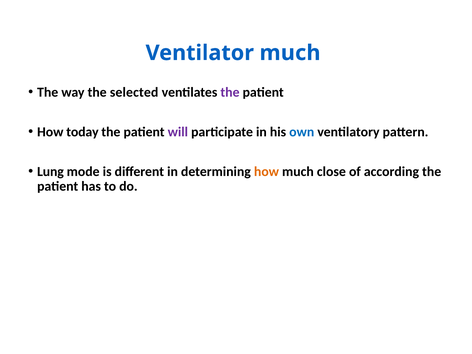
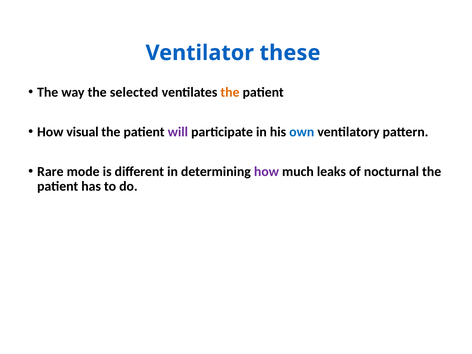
Ventilator much: much -> these (290, 53)
the colour: purple -> orange (230, 92)
today: today -> visual (82, 132)
Lung: Lung -> Rare (50, 171)
how colour: orange -> purple (266, 171)
close: close -> leaks (331, 171)
according: according -> nocturnal (391, 171)
